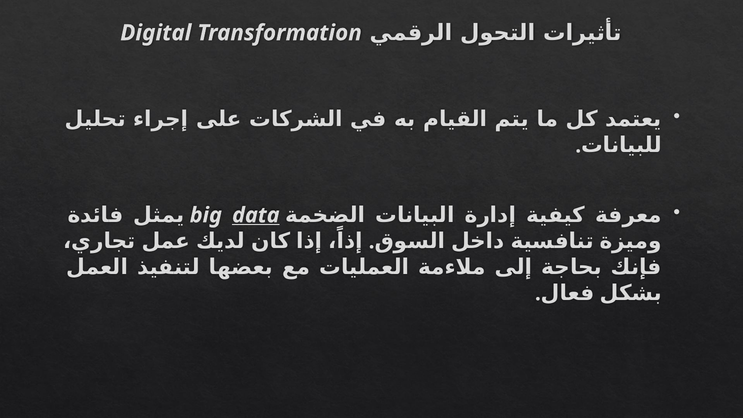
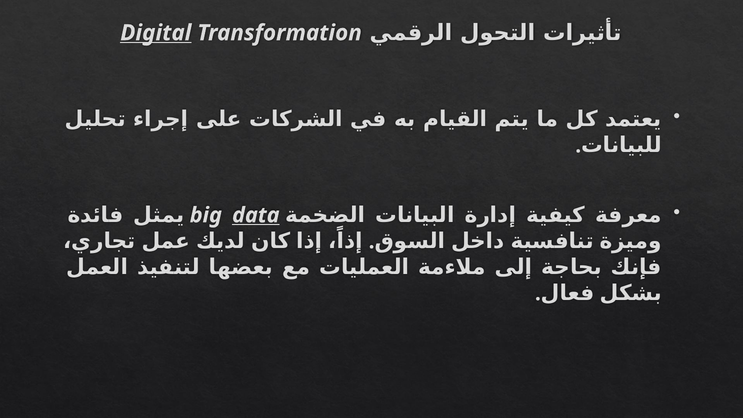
Digital underline: none -> present (156, 33)
